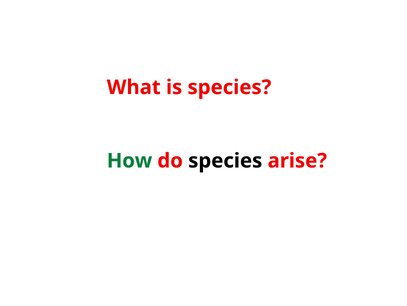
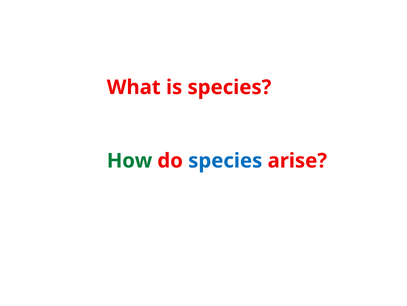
species colour: black -> blue (225, 160)
